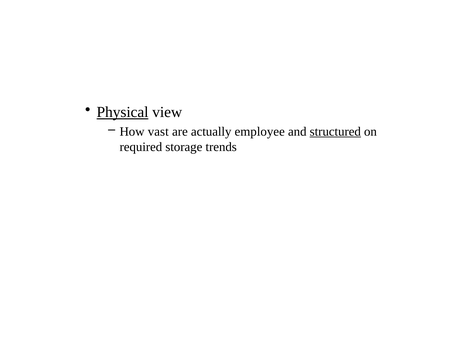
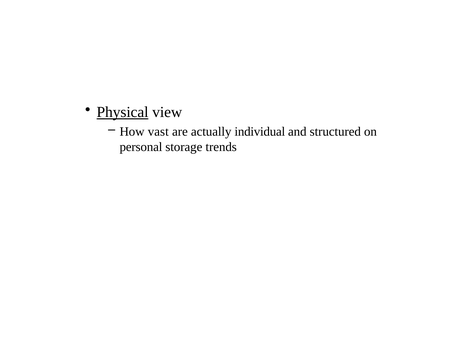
employee: employee -> individual (260, 131)
structured underline: present -> none (335, 131)
required: required -> personal (141, 147)
